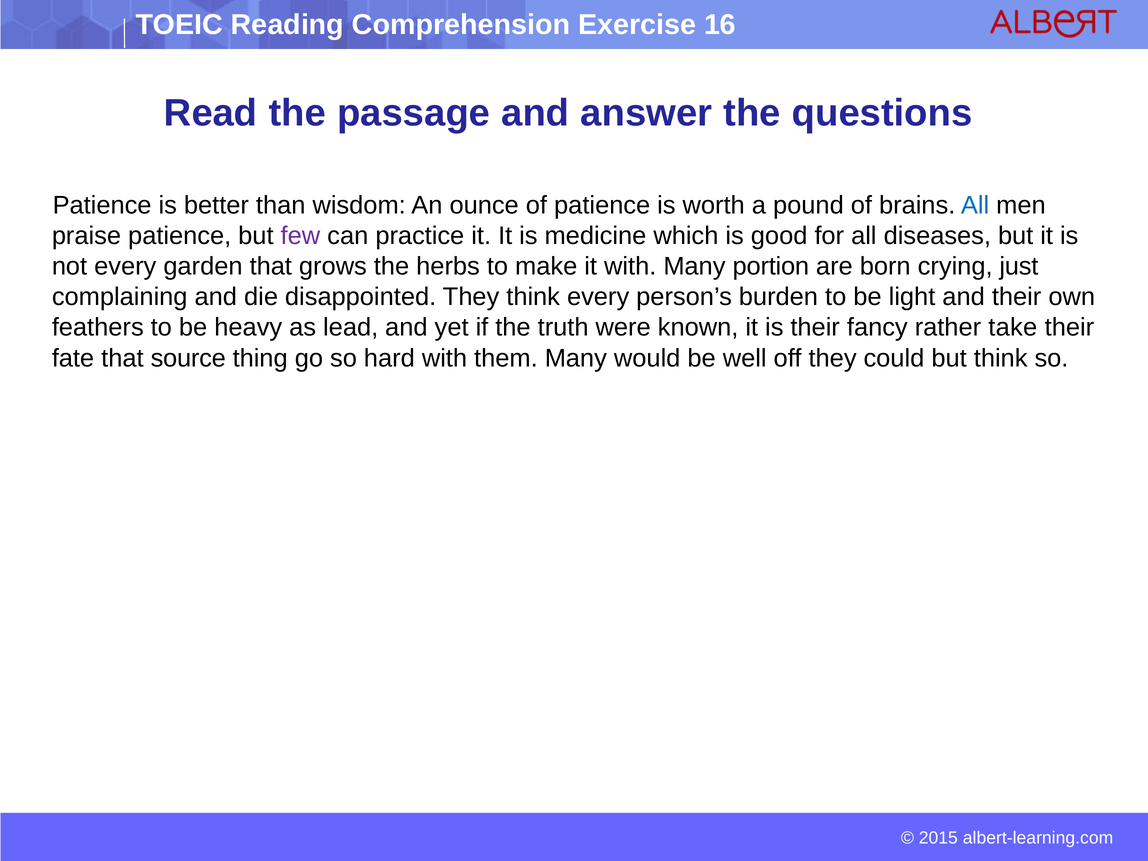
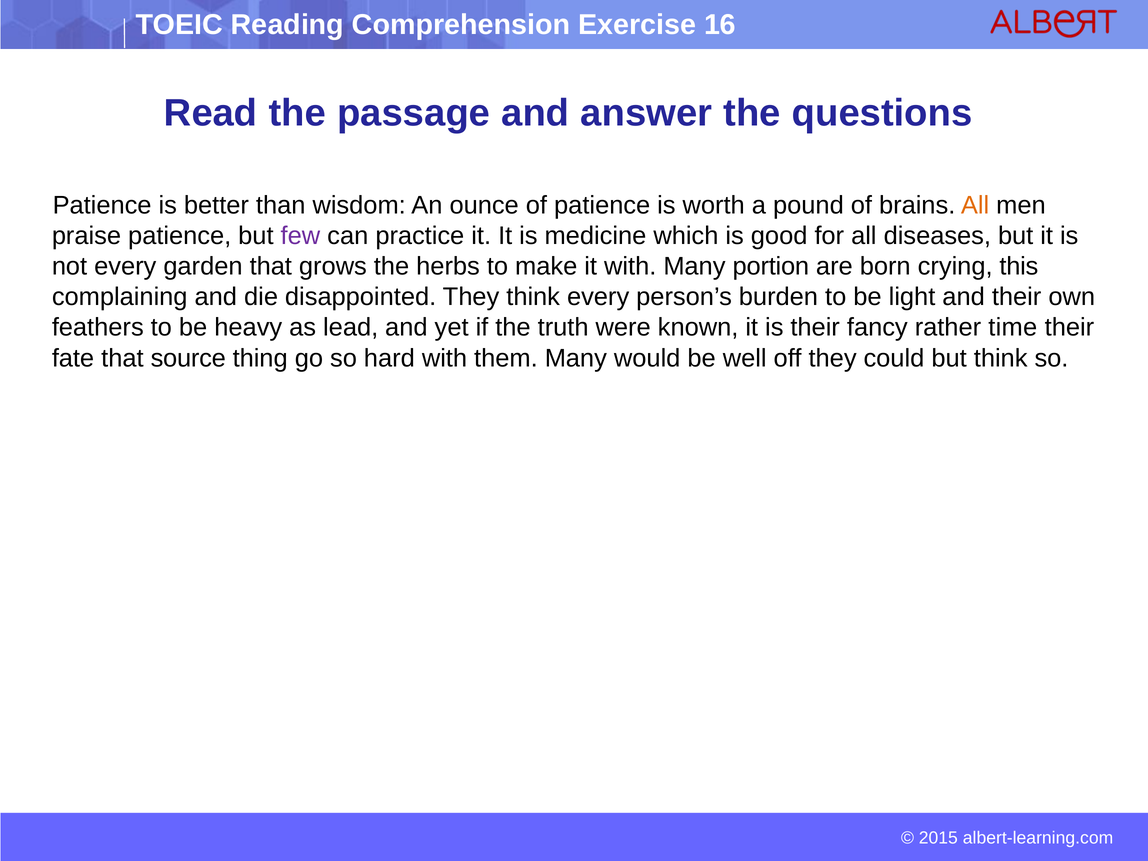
All colour: blue -> orange (975, 205)
just: just -> this (1019, 266)
take: take -> time (1013, 327)
